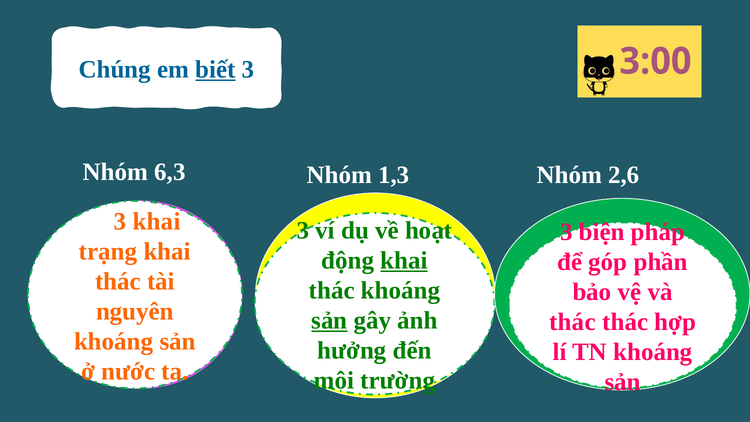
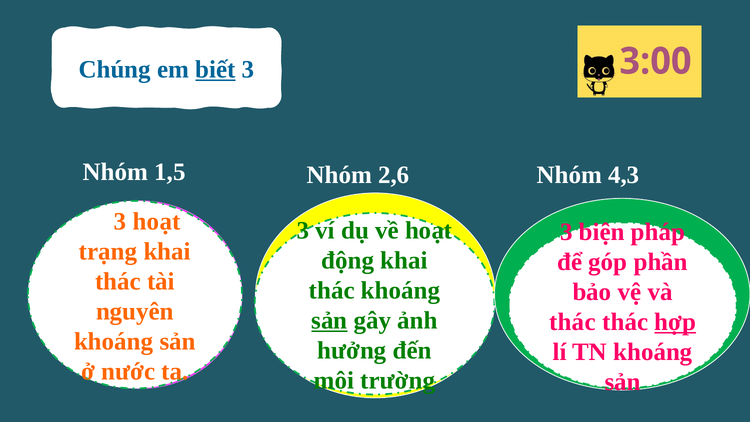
6,3: 6,3 -> 1,5 (170, 172)
1,3: 1,3 -> 2,6 (394, 175)
2,6: 2,6 -> 4,3 (624, 175)
3 khai: khai -> hoạt (157, 221)
khai underline: present -> none (404, 260)
hợp underline: none -> present (675, 322)
